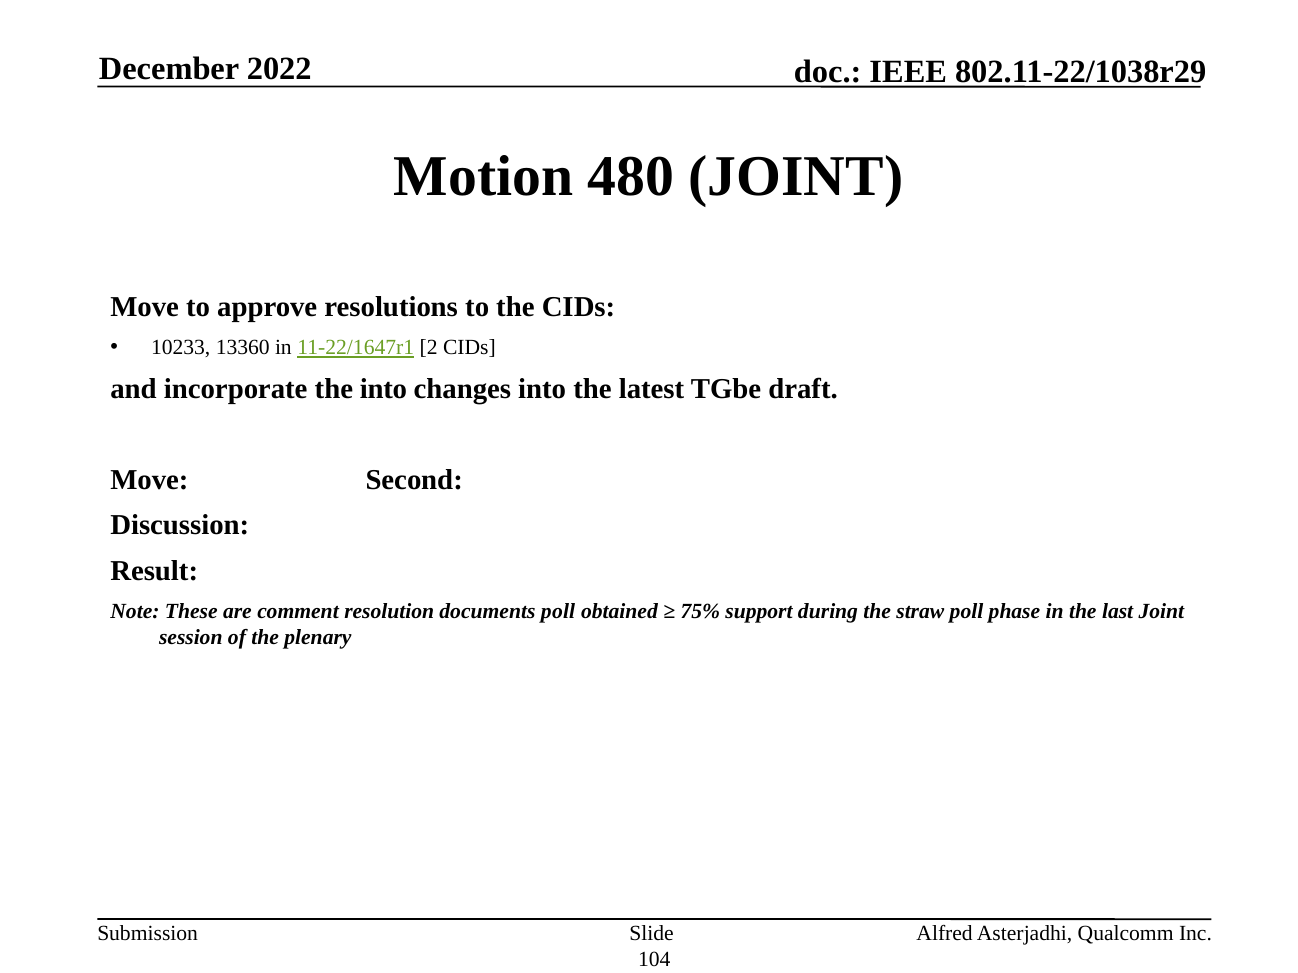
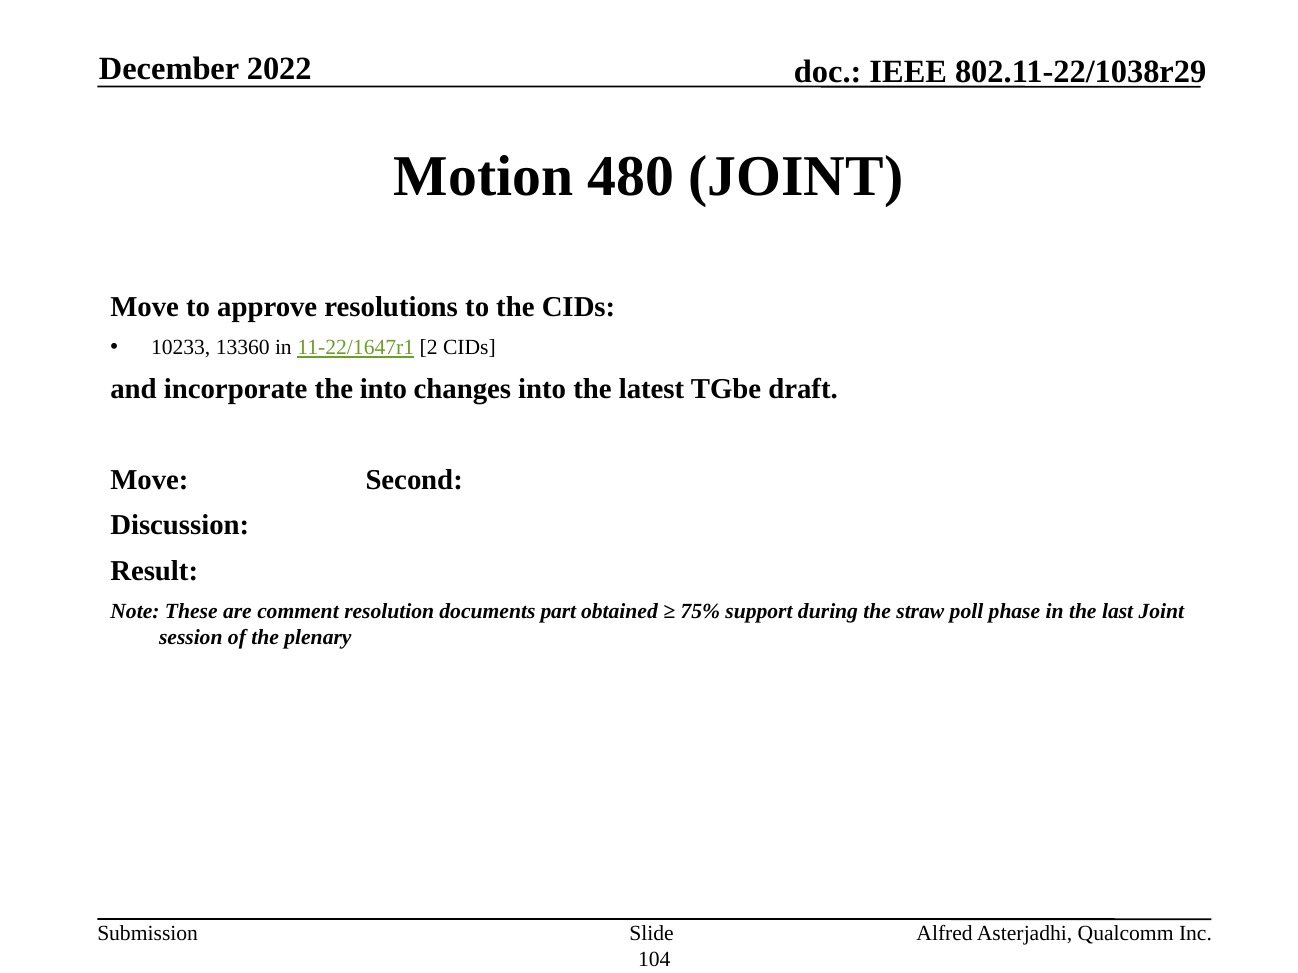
documents poll: poll -> part (558, 612)
